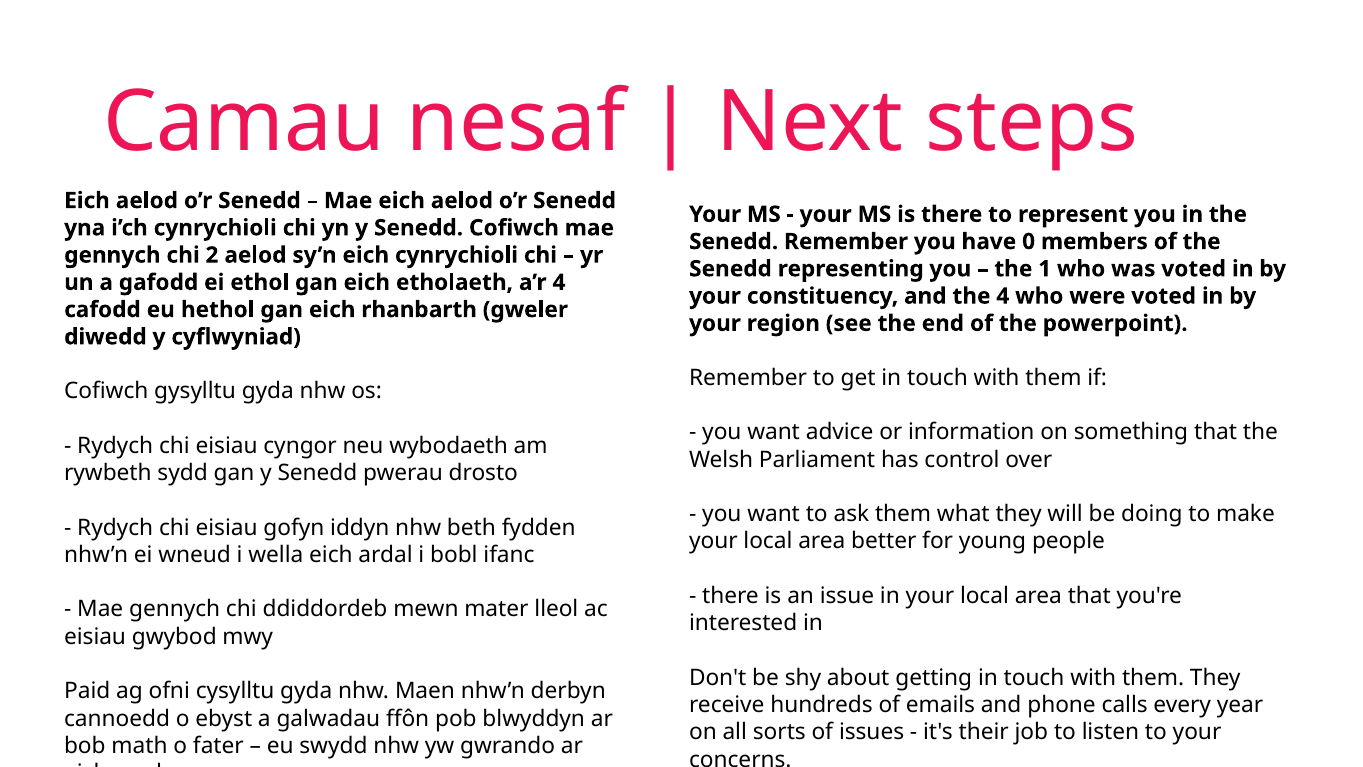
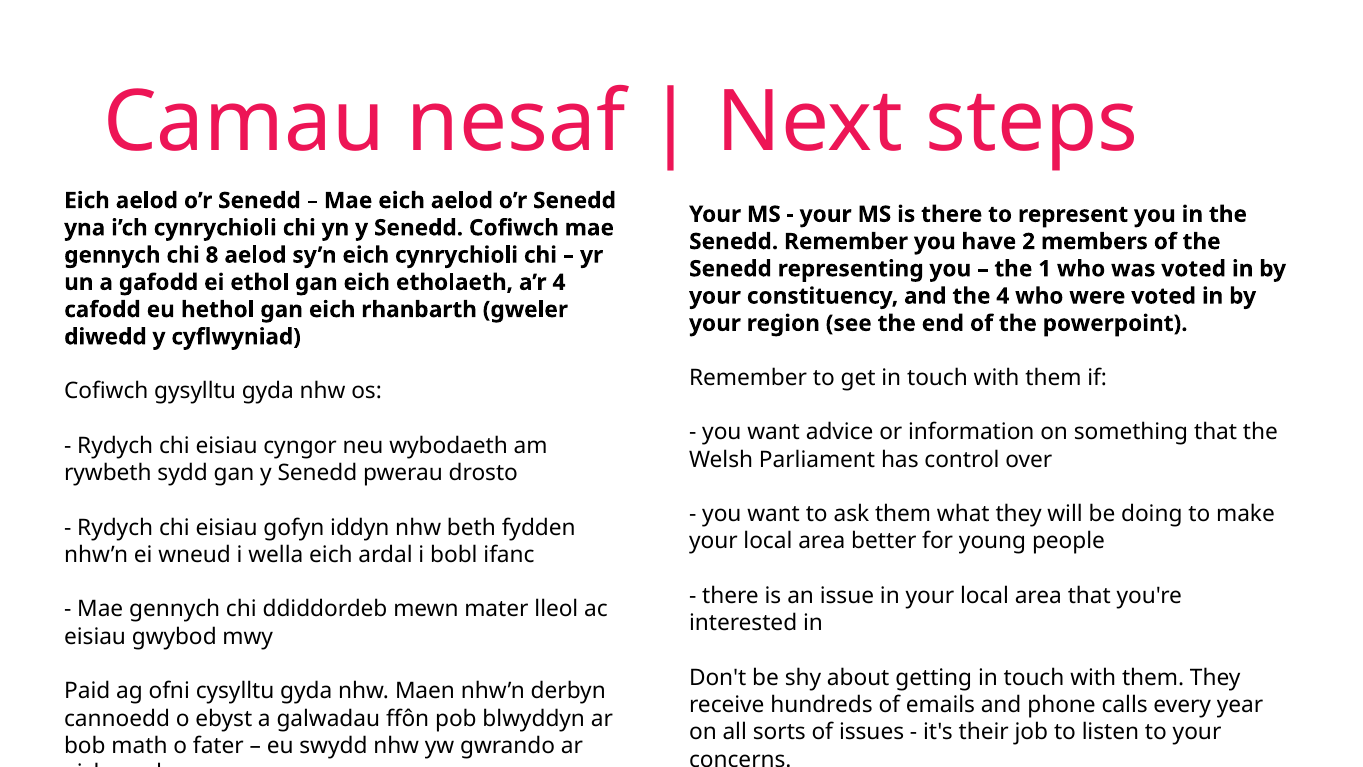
0: 0 -> 2 (1029, 242)
2: 2 -> 8 (212, 255)
